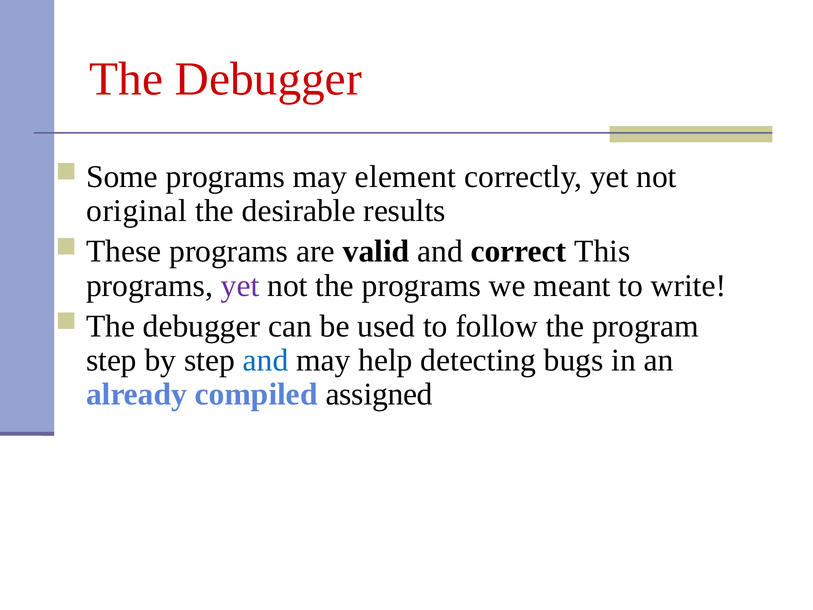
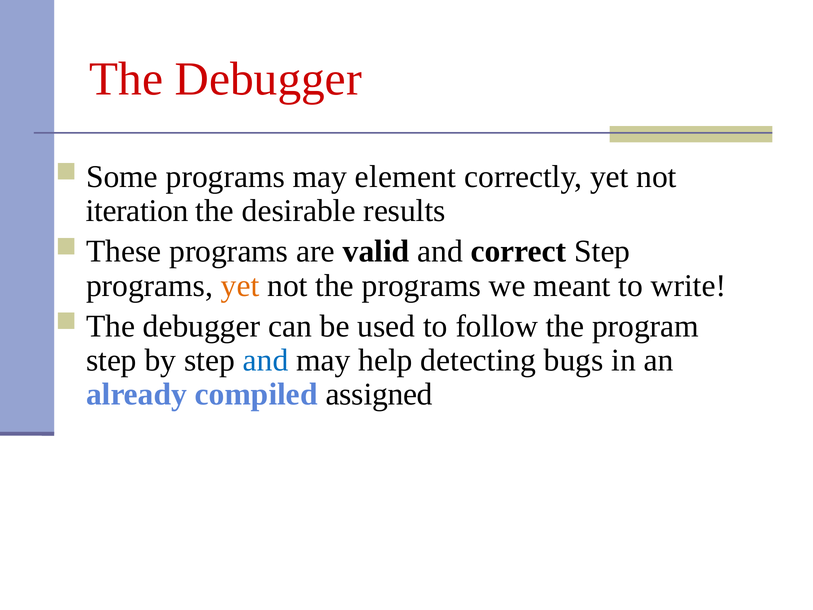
original: original -> iteration (137, 211)
correct This: This -> Step (602, 251)
yet colour: purple -> orange (240, 286)
